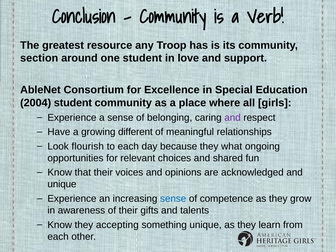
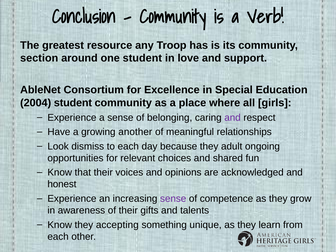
different: different -> another (135, 132)
flourish: flourish -> dismiss (88, 146)
what: what -> adult (232, 146)
unique: unique -> honest (62, 184)
sense colour: blue -> purple (173, 199)
